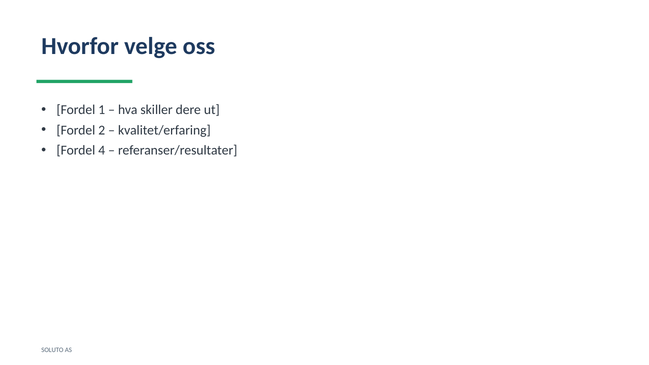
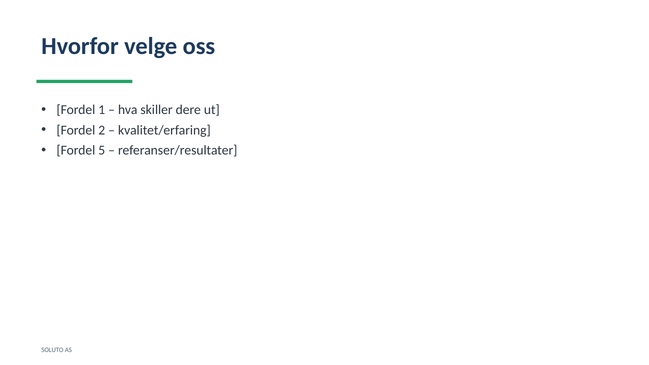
4: 4 -> 5 (102, 151)
